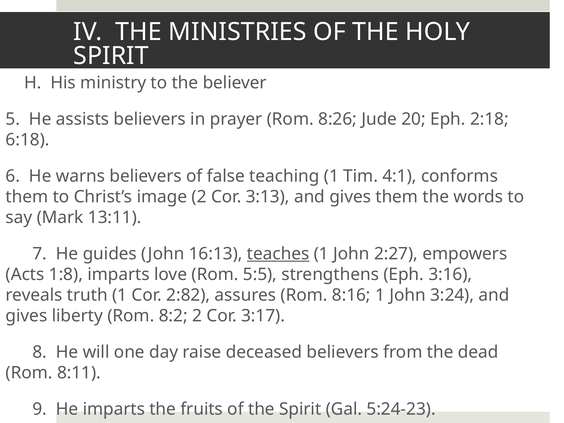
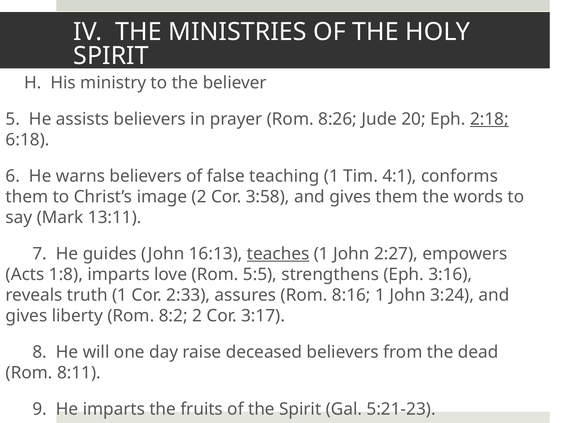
2:18 underline: none -> present (489, 119)
3:13: 3:13 -> 3:58 (268, 197)
2:82: 2:82 -> 2:33 (188, 295)
5:24-23: 5:24-23 -> 5:21-23 (401, 409)
